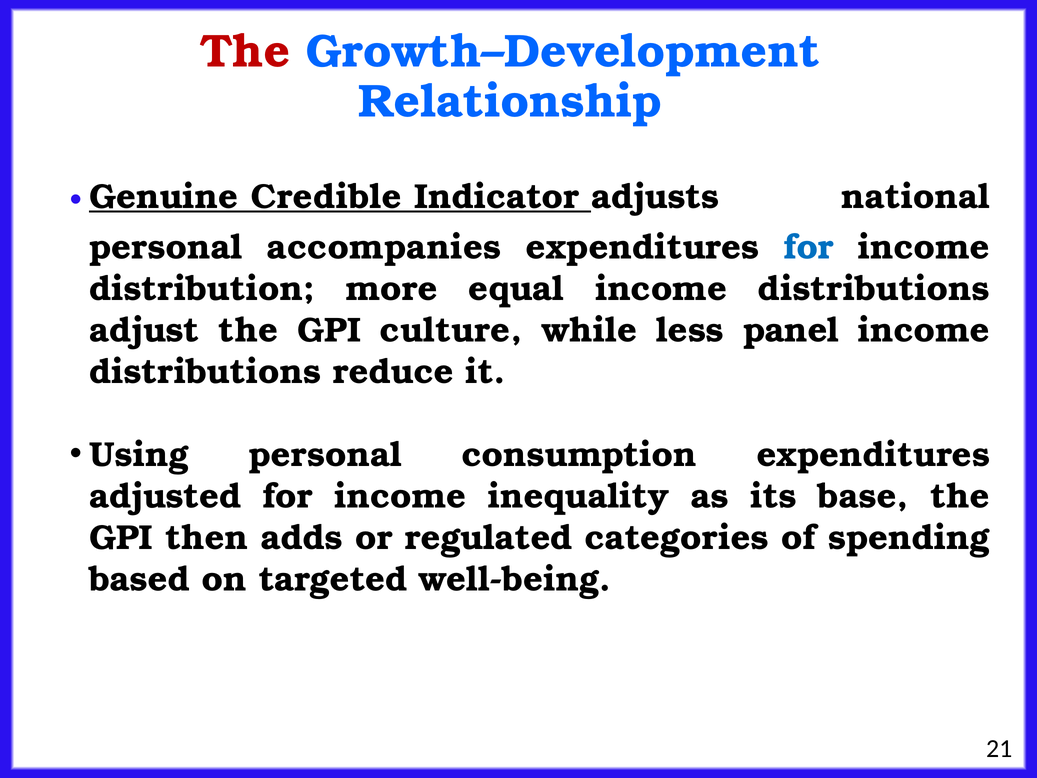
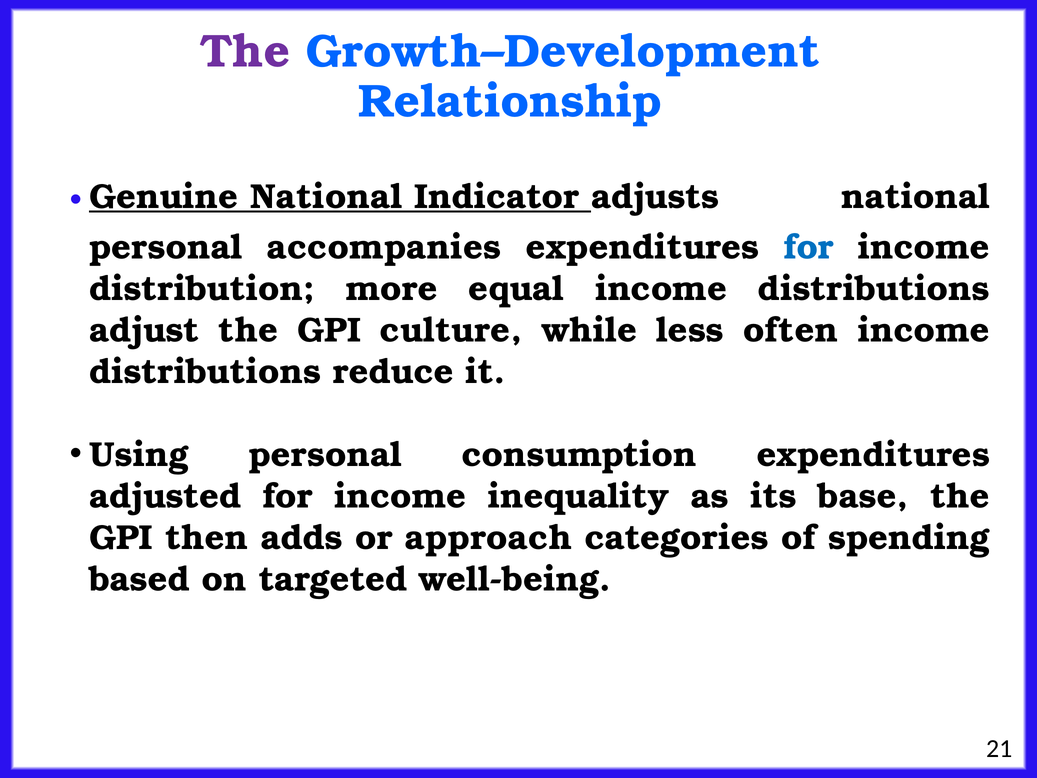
The colour: red -> purple (245, 52)
Genuine Credible: Credible -> National (326, 197)
panel: panel -> often (791, 330)
regulated: regulated -> approach (488, 538)
